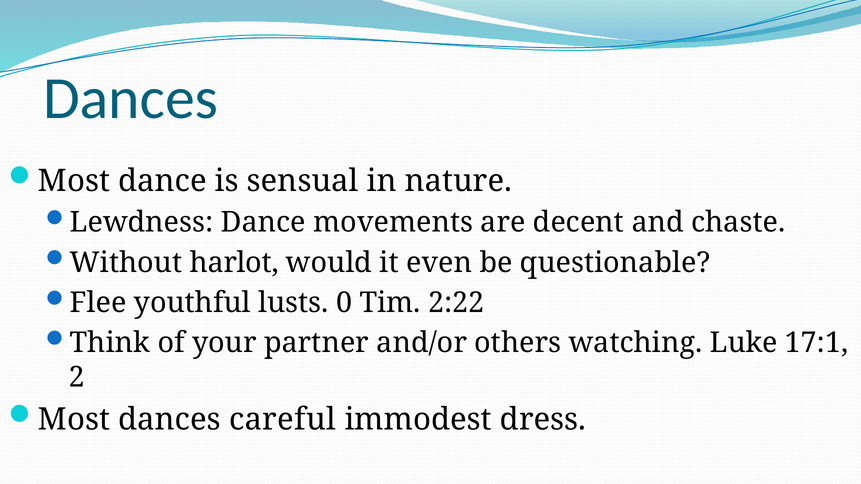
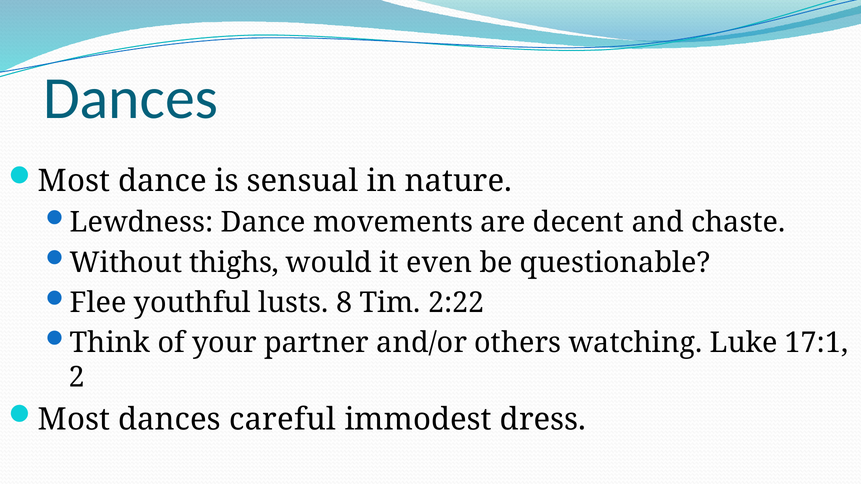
harlot: harlot -> thighs (234, 263)
0: 0 -> 8 (344, 303)
